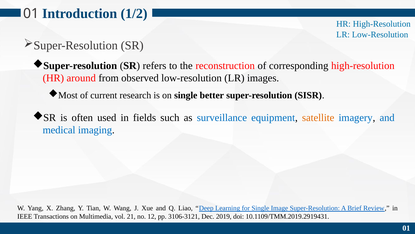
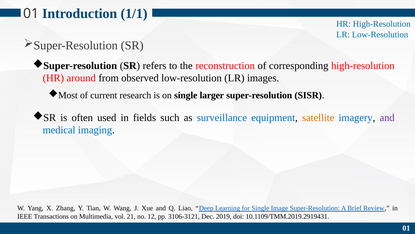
1/2: 1/2 -> 1/1 (134, 14)
better: better -> larger (212, 95)
and colour: blue -> purple (387, 117)
